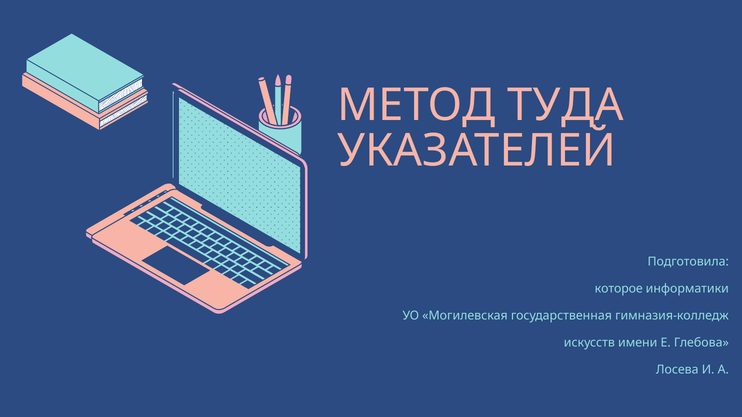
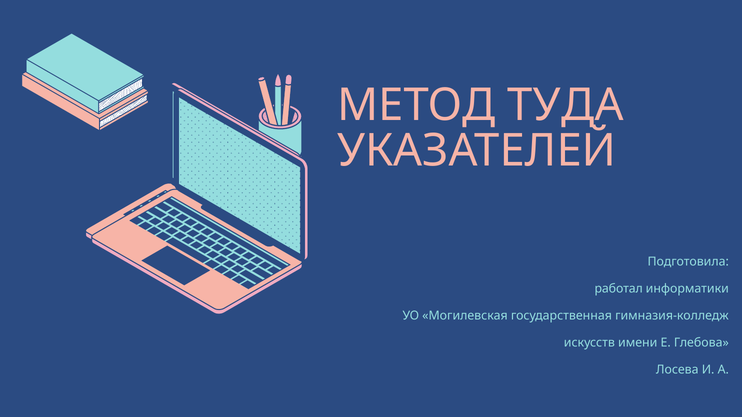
которое: которое -> работал (619, 289)
